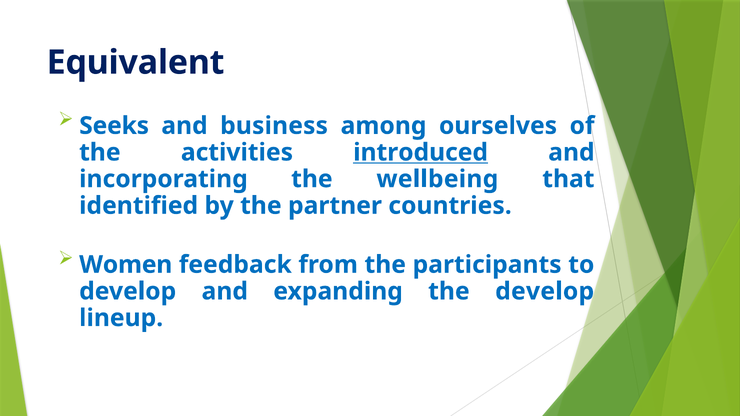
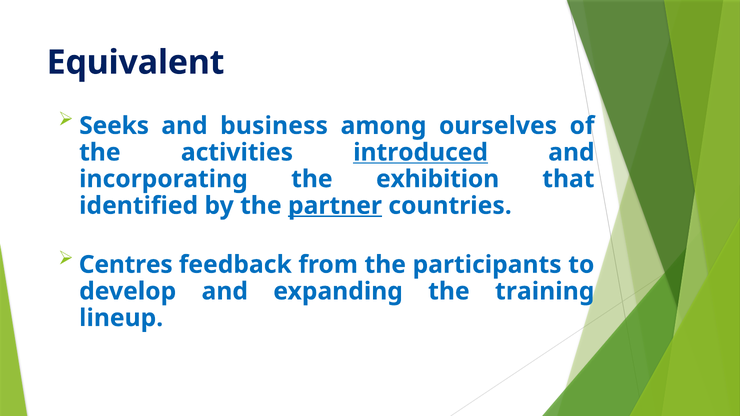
wellbeing: wellbeing -> exhibition (438, 179)
partner underline: none -> present (335, 206)
Women: Women -> Centres (126, 265)
the develop: develop -> training (545, 291)
